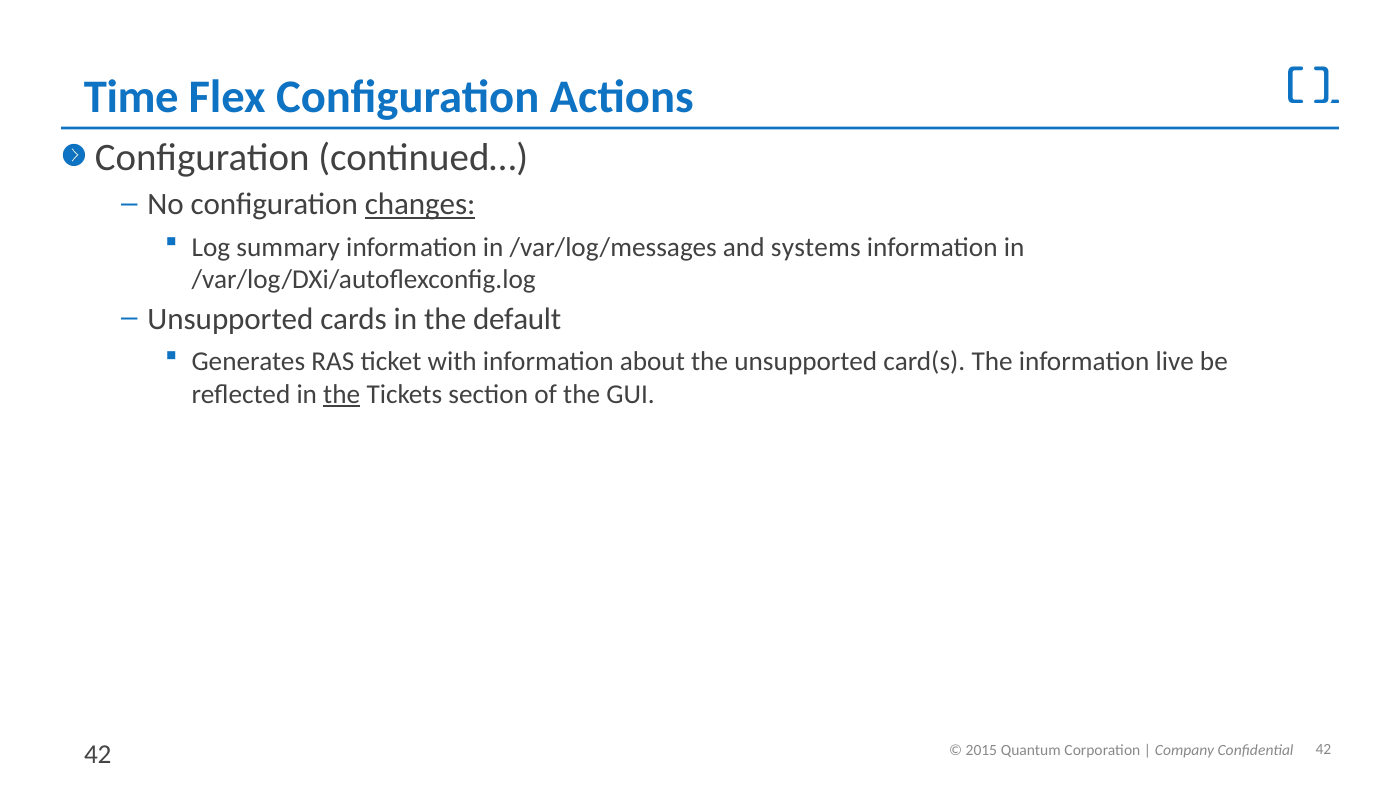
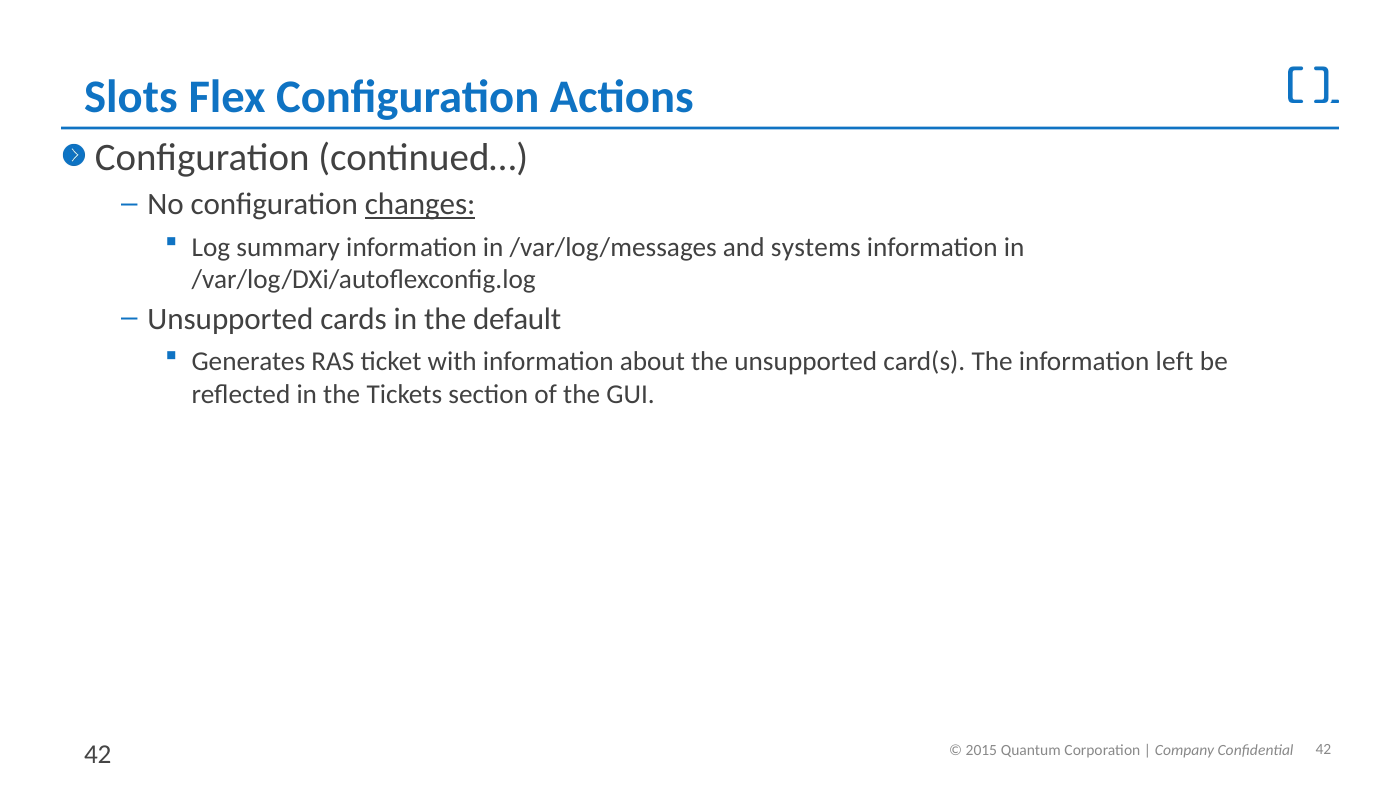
Time: Time -> Slots (131, 97)
live: live -> left (1175, 362)
the underline: present -> none (342, 394)
